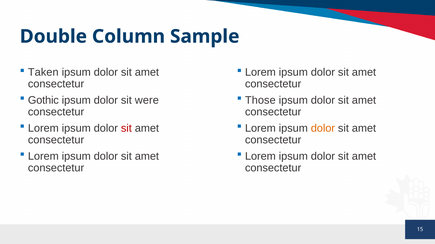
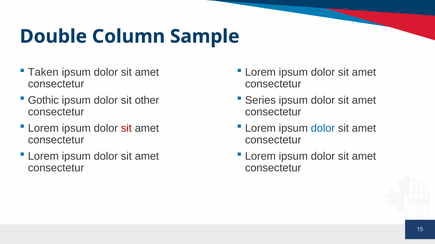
were: were -> other (147, 101)
Those: Those -> Series (260, 101)
dolor colour: orange -> blue (323, 129)
